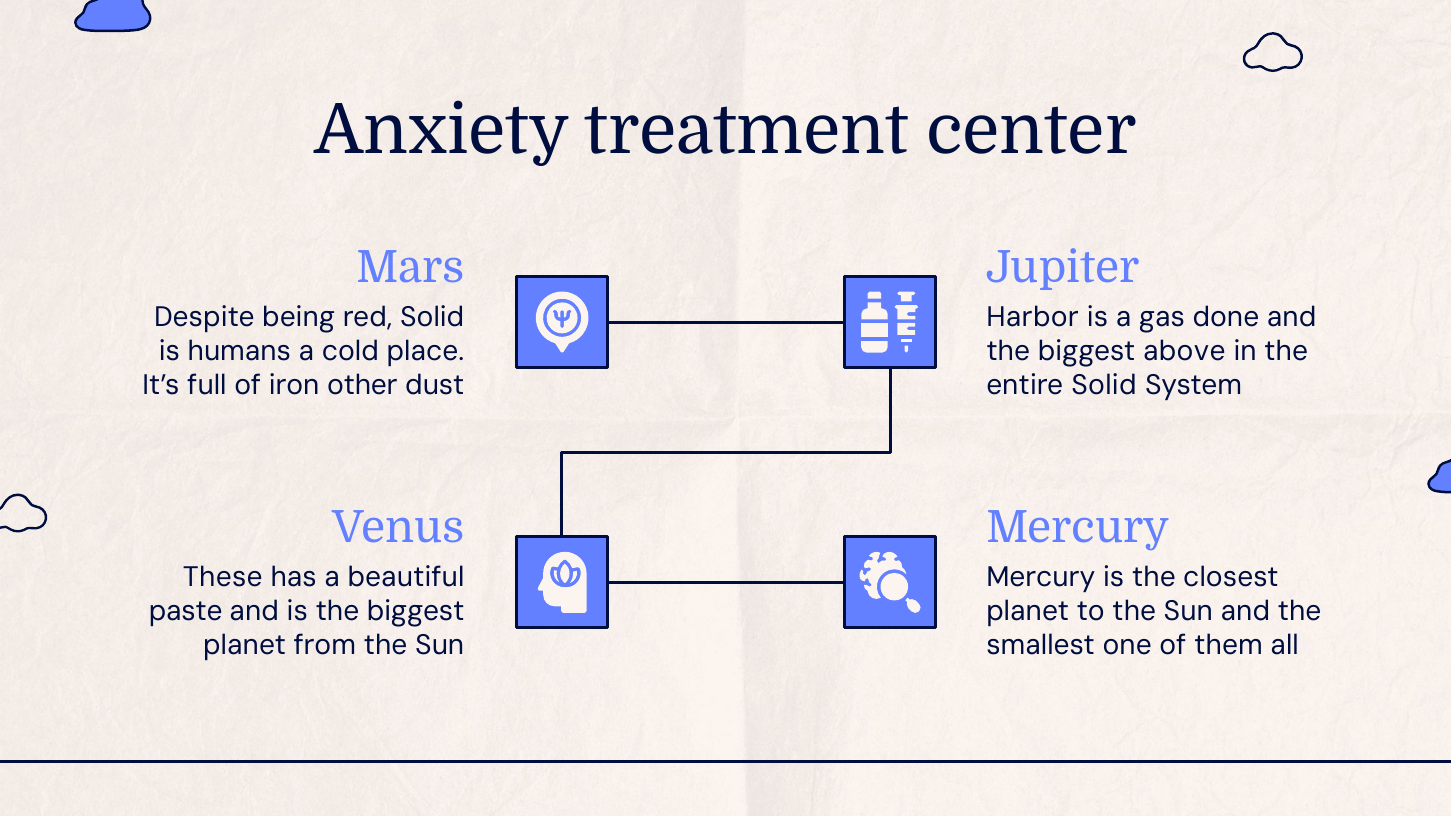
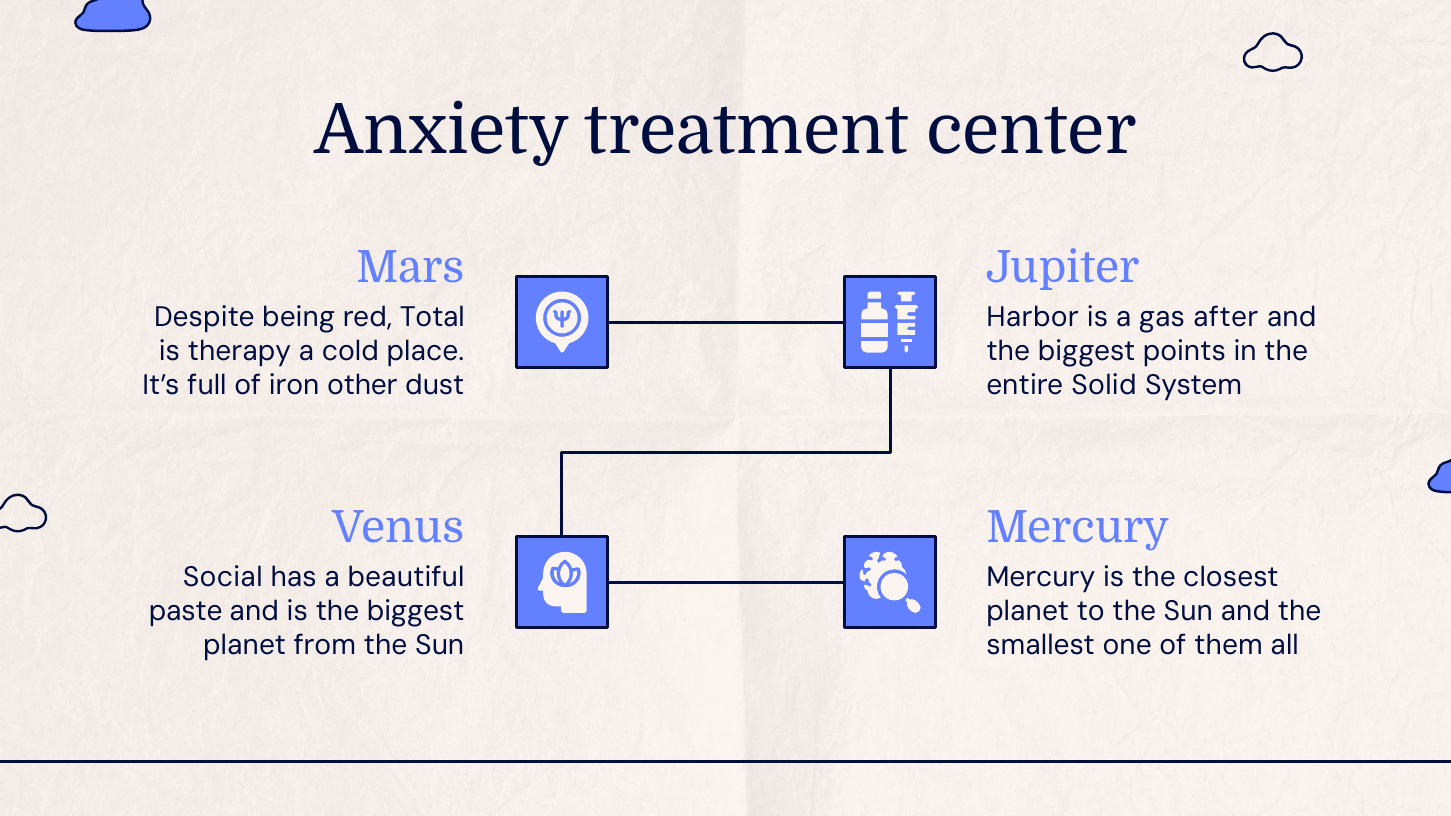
red Solid: Solid -> Total (432, 317)
done: done -> after (1226, 317)
humans: humans -> therapy (239, 351)
above: above -> points (1184, 351)
These: These -> Social (223, 577)
